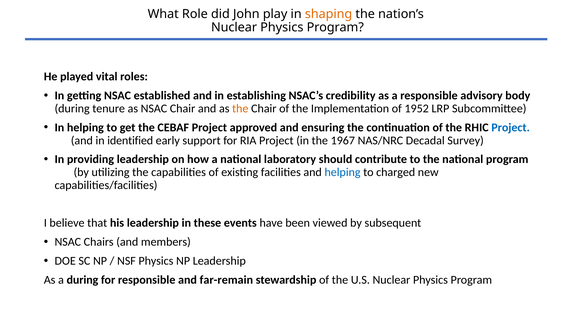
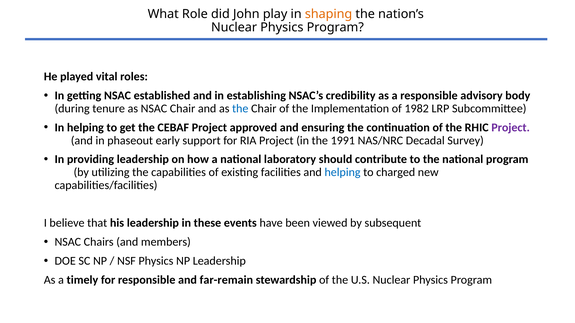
the colour: orange -> blue (240, 109)
1952: 1952 -> 1982 (417, 109)
Project colour: blue -> purple (511, 128)
identified: identified -> phaseout (130, 141)
1967: 1967 -> 1991 (343, 141)
a during: during -> timely (82, 280)
